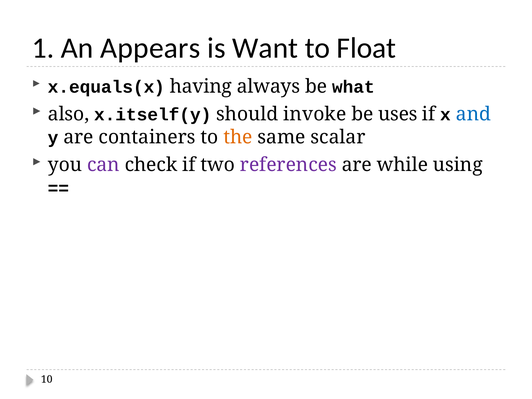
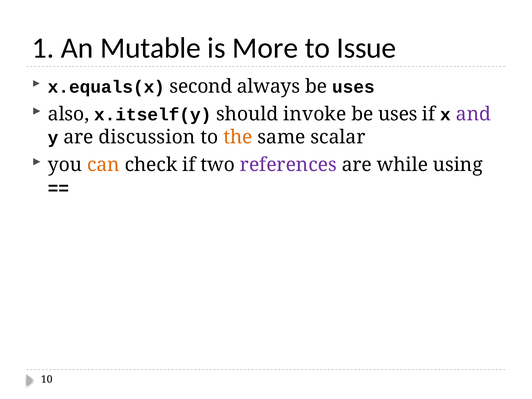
Appears: Appears -> Mutable (151, 48)
Want: Want -> More (265, 48)
Float: Float -> Issue (366, 48)
having: having -> second (201, 87)
always be what: what -> uses (354, 87)
and colour: blue -> purple (473, 114)
containers: containers -> discussion (147, 137)
can colour: purple -> orange (103, 165)
